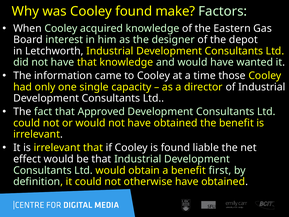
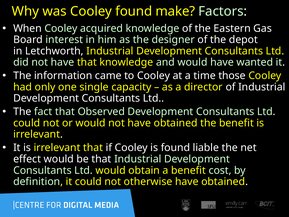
Approved: Approved -> Observed (101, 112)
first: first -> cost (220, 170)
